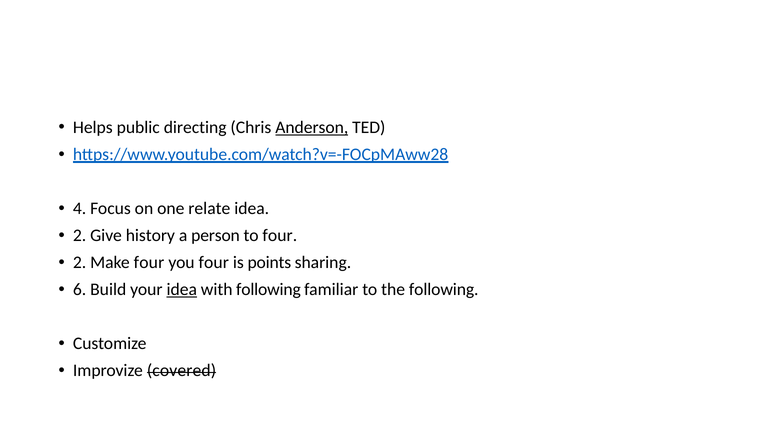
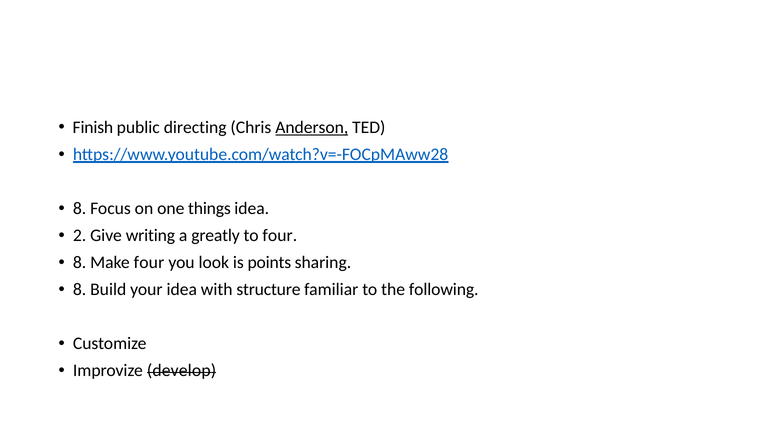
Helps: Helps -> Finish (93, 127)
4: 4 -> 8 (80, 209)
relate: relate -> things (209, 209)
history: history -> writing (150, 236)
person: person -> greatly (216, 236)
2: 2 -> 8 (80, 263)
you four: four -> look (214, 263)
6: 6 -> 8 (80, 290)
idea underline: present -> none (182, 290)
with following: following -> structure (268, 290)
covered: covered -> develop (182, 371)
